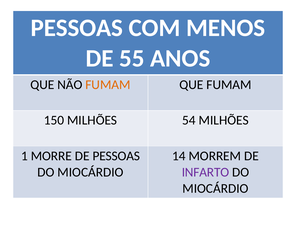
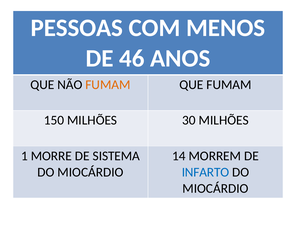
55: 55 -> 46 (132, 58)
54: 54 -> 30 (189, 120)
DE PESSOAS: PESSOAS -> SISTEMA (116, 156)
INFARTO colour: purple -> blue (206, 172)
